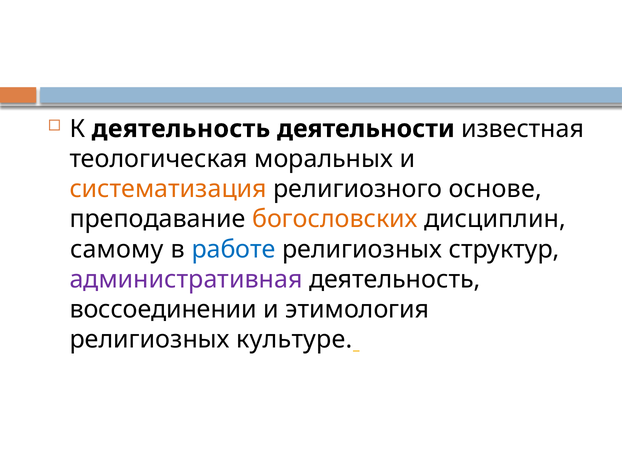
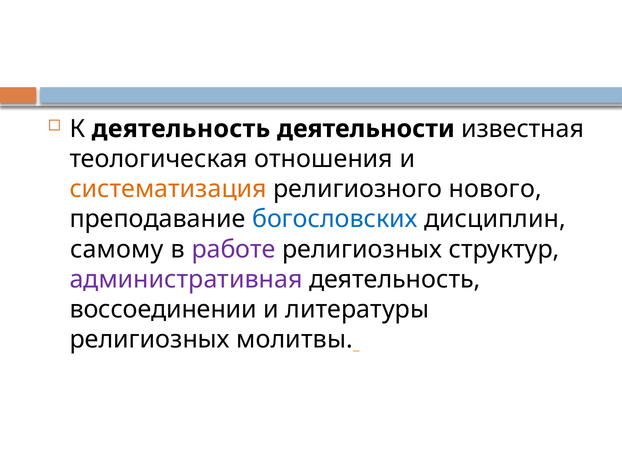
моральных: моральных -> отношения (324, 159)
основе: основе -> нового (495, 189)
богословских colour: orange -> blue (335, 219)
работе colour: blue -> purple (234, 249)
этимология: этимология -> литературы (357, 309)
культуре: культуре -> молитвы (295, 339)
